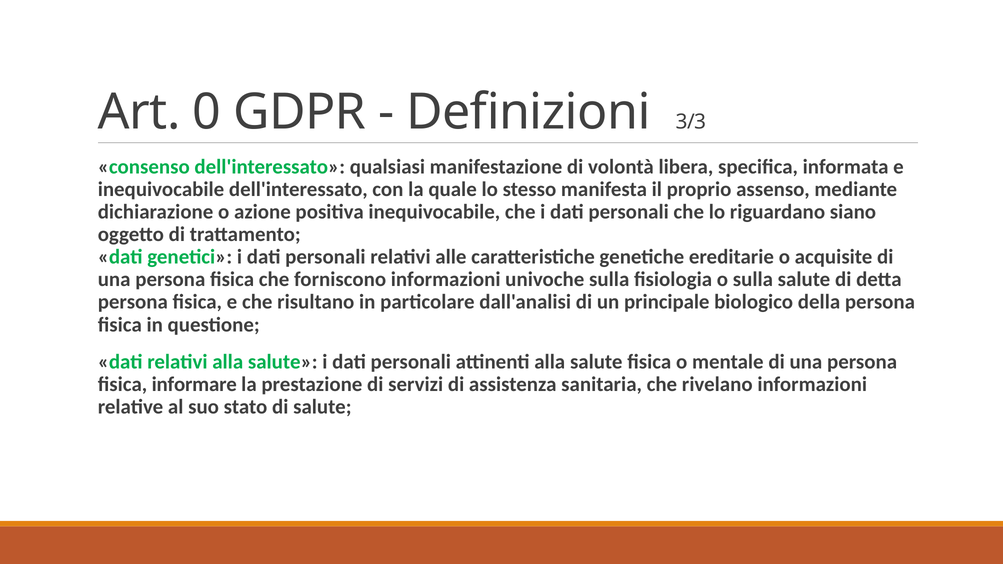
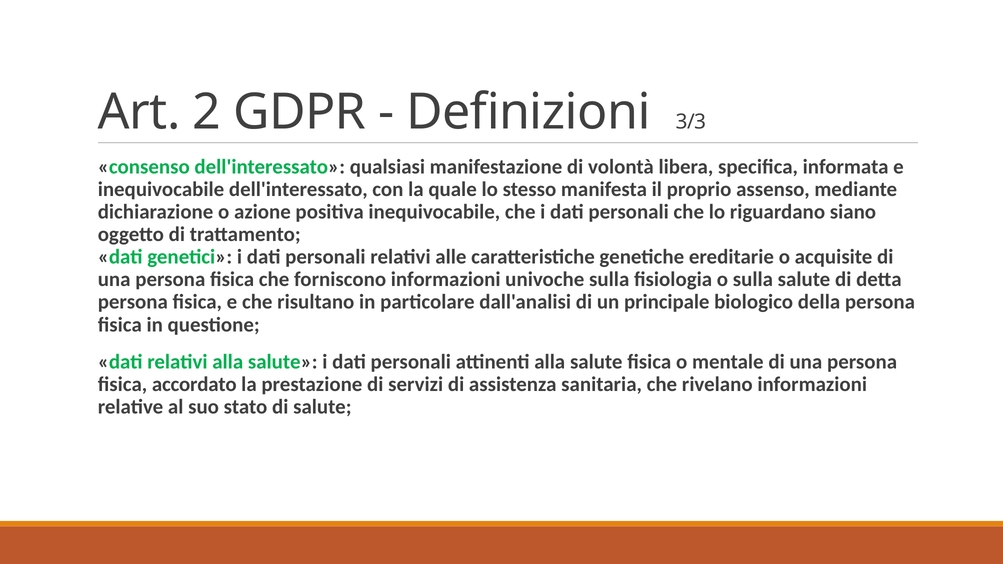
0: 0 -> 2 (207, 112)
informare: informare -> accordato (194, 385)
